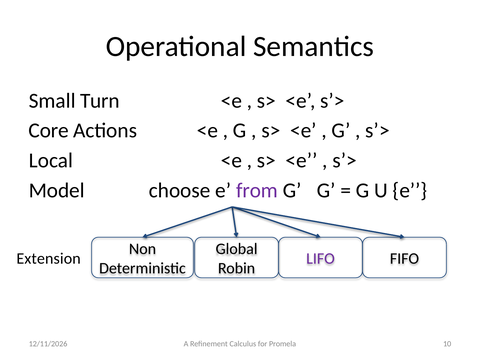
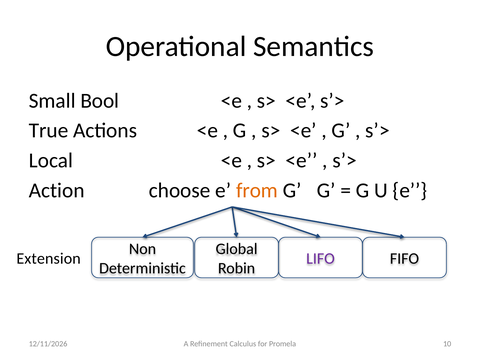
Turn: Turn -> Bool (100, 101)
Core: Core -> True (49, 131)
Model: Model -> Action (57, 190)
from colour: purple -> orange (257, 190)
